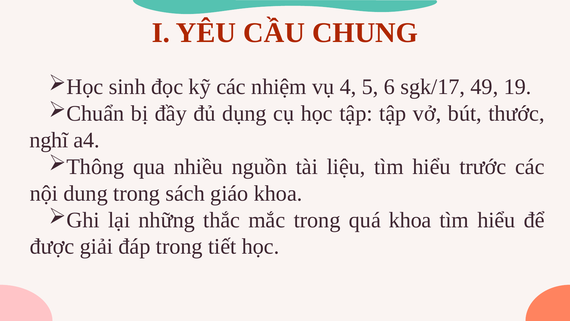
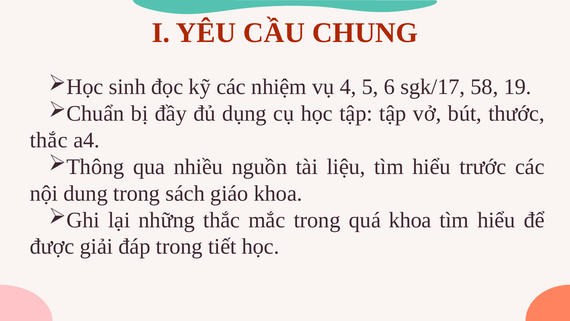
49: 49 -> 58 (484, 87)
nghĩ: nghĩ -> thắc (49, 140)
